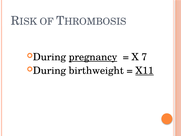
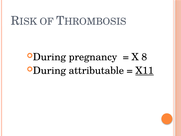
pregnancy underline: present -> none (93, 57)
7: 7 -> 8 (144, 57)
birthweight: birthweight -> attributable (96, 71)
